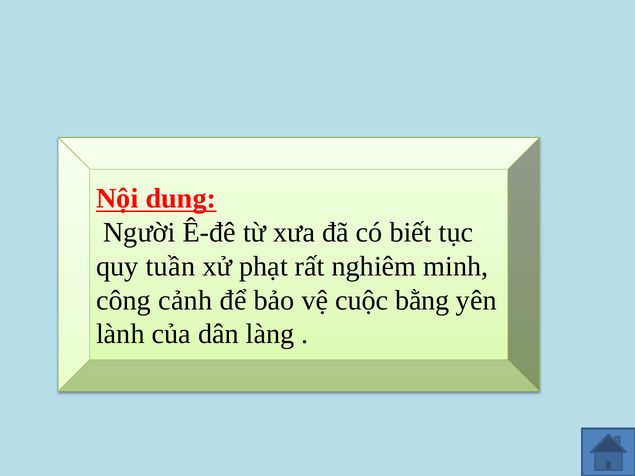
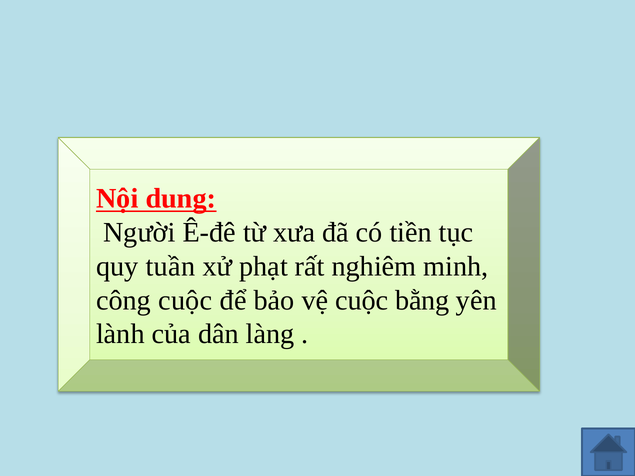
biết: biết -> tiền (411, 233)
công cảnh: cảnh -> cuộc (185, 300)
